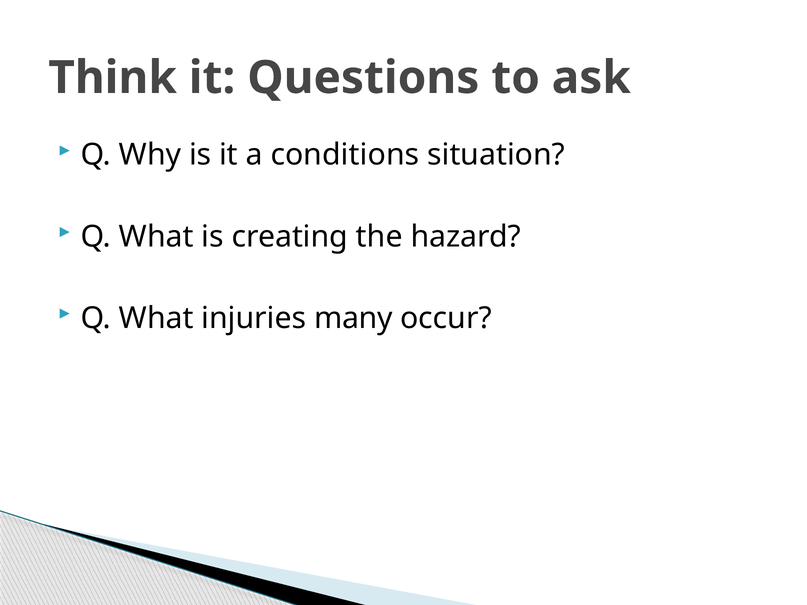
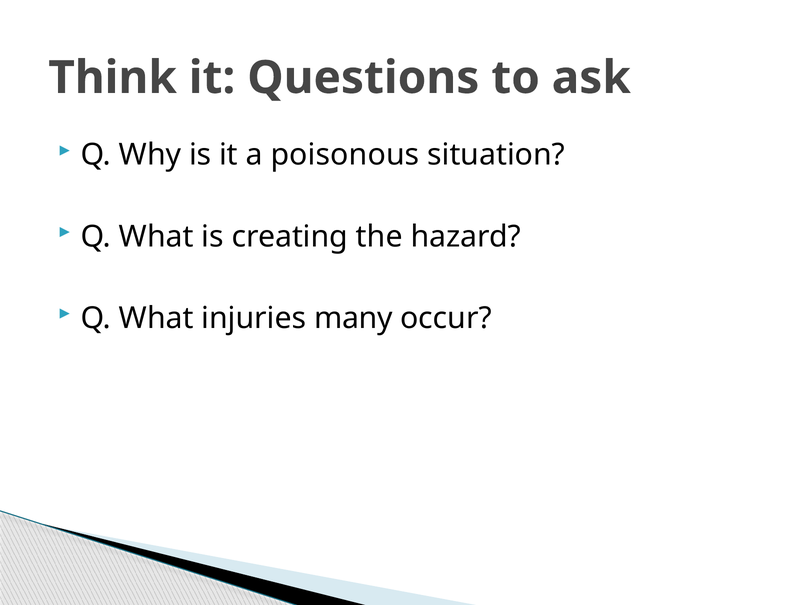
conditions: conditions -> poisonous (345, 155)
